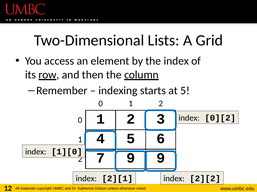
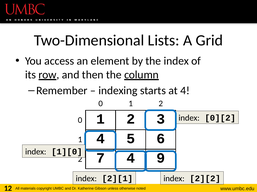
at 5: 5 -> 4 (185, 91)
7 9: 9 -> 4 (131, 159)
